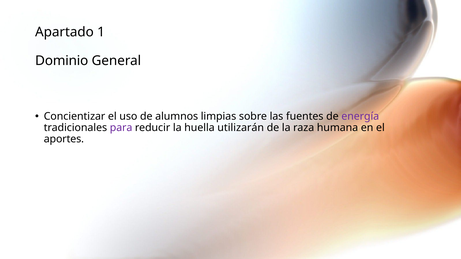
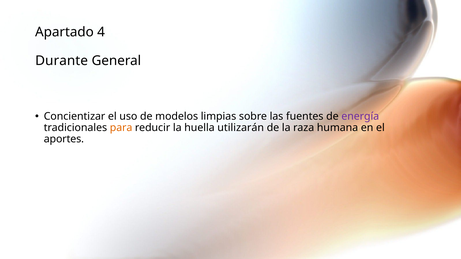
1: 1 -> 4 (101, 32)
Dominio: Dominio -> Durante (62, 61)
alumnos: alumnos -> modelos (177, 116)
para colour: purple -> orange (121, 128)
